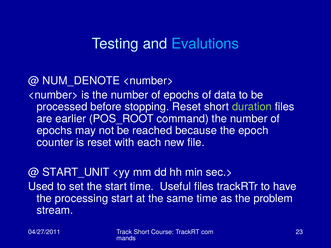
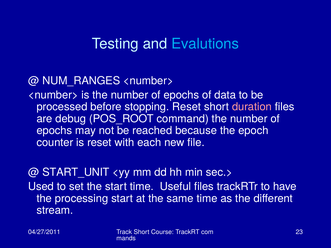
NUM_DENOTE: NUM_DENOTE -> NUM_RANGES (81, 81)
duration colour: light green -> pink (252, 107)
earlier: earlier -> debug (71, 119)
problem: problem -> different (273, 199)
